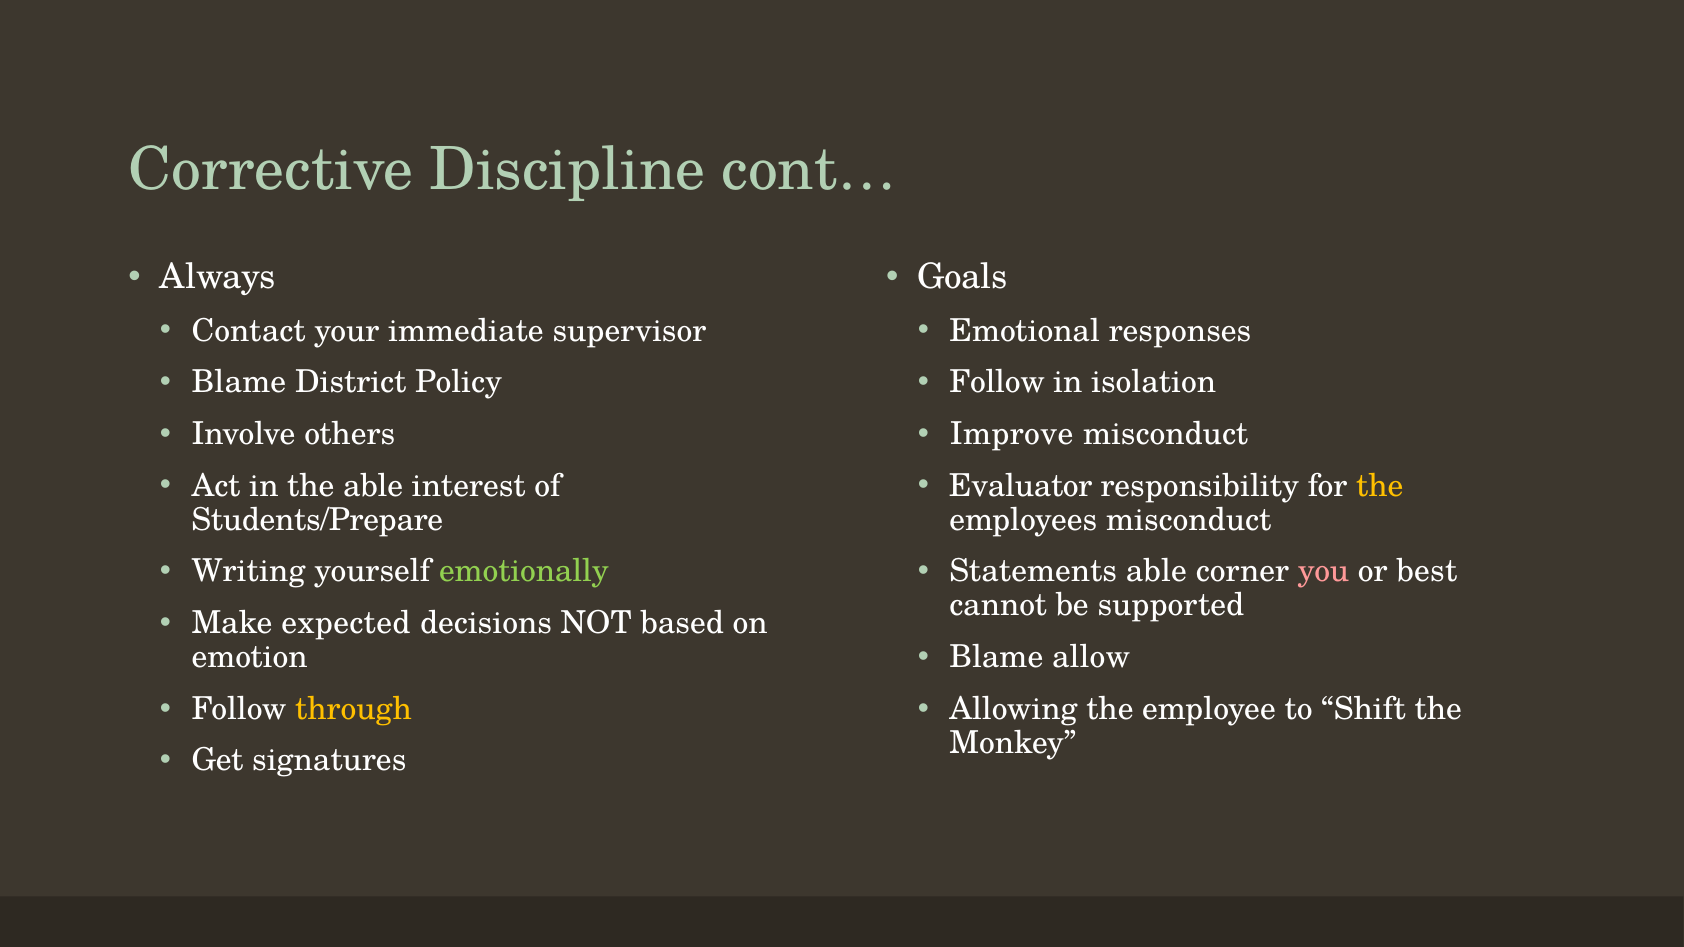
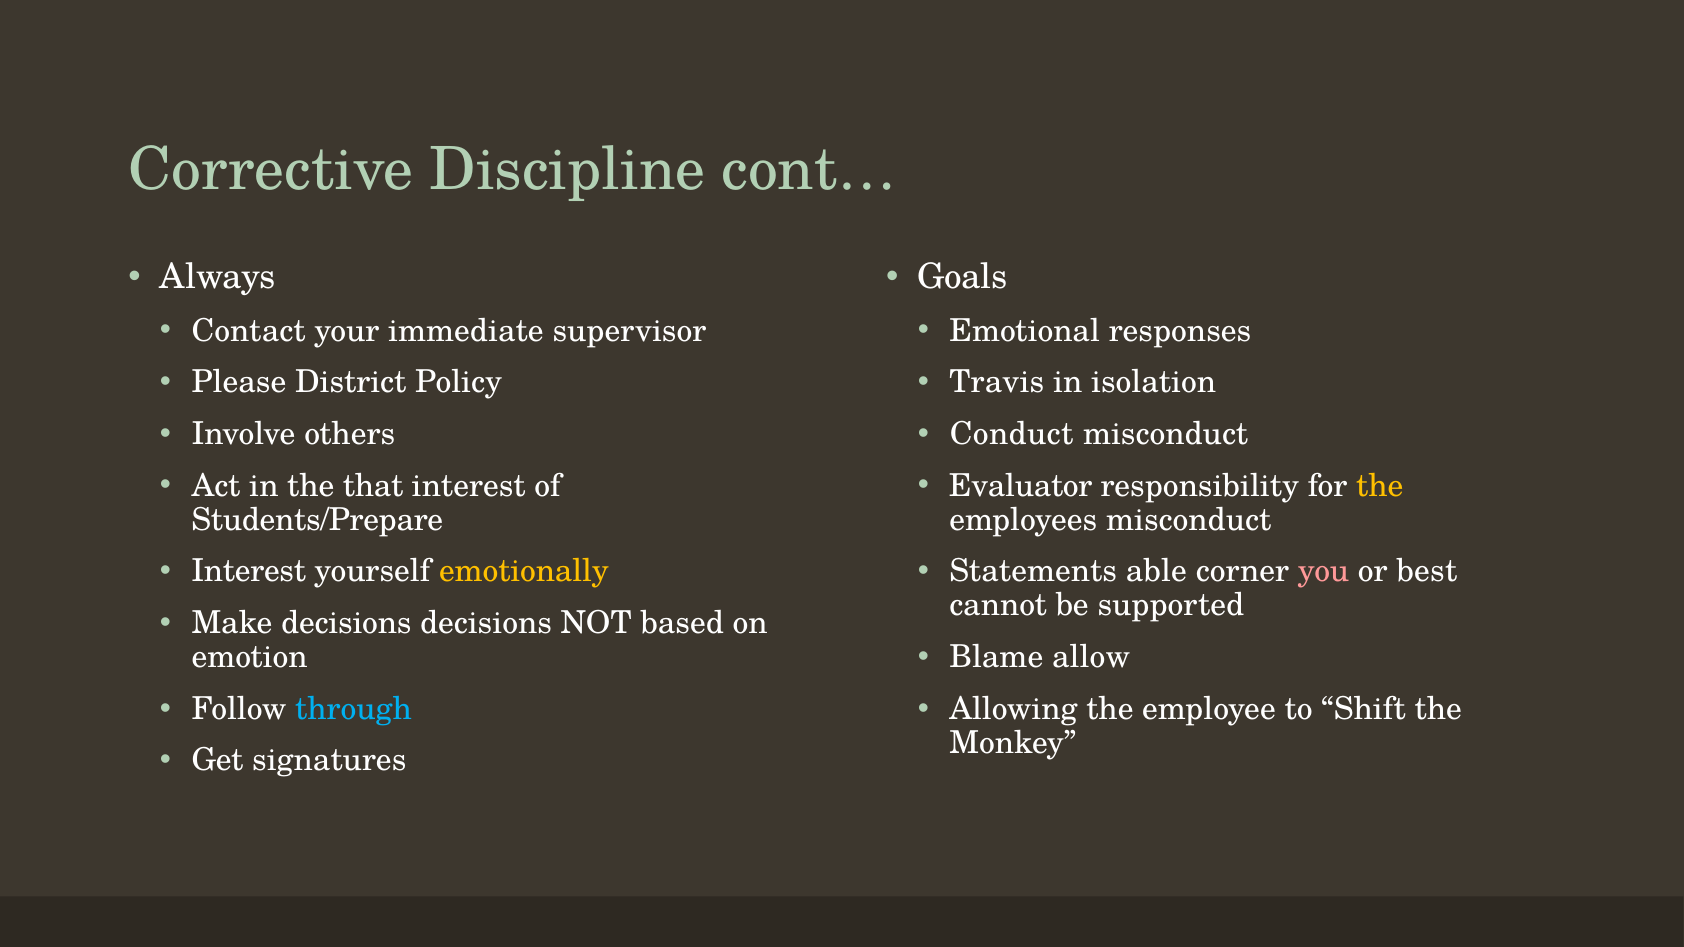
Blame: Blame -> Please (239, 382)
Follow: Follow -> Travis (997, 382)
Improve: Improve -> Conduct (1012, 434)
the able: able -> that (373, 486)
Writing: Writing -> Interest (249, 572)
emotionally colour: light green -> yellow (524, 572)
Make expected: expected -> decisions (346, 623)
through colour: yellow -> light blue (354, 709)
